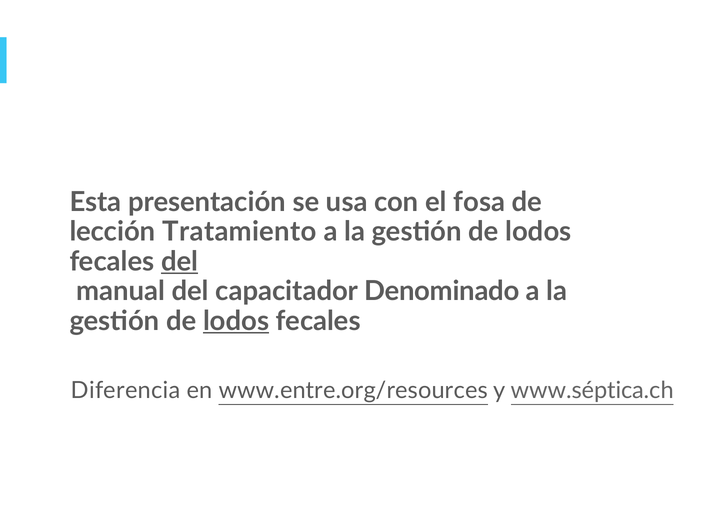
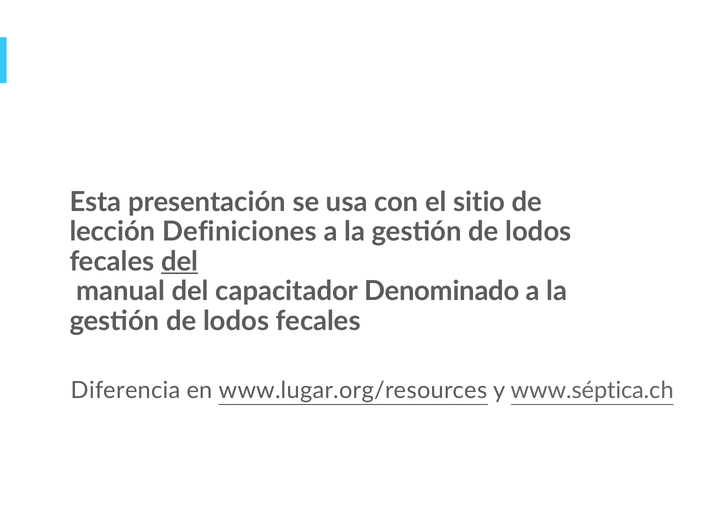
fosa: fosa -> sitio (479, 202)
Tratamiento: Tratamiento -> Definiciones (240, 232)
lodos underline: present -> none (236, 321)
www.entre.org/resources: www.entre.org/resources -> www.lugar.org/resources (353, 391)
